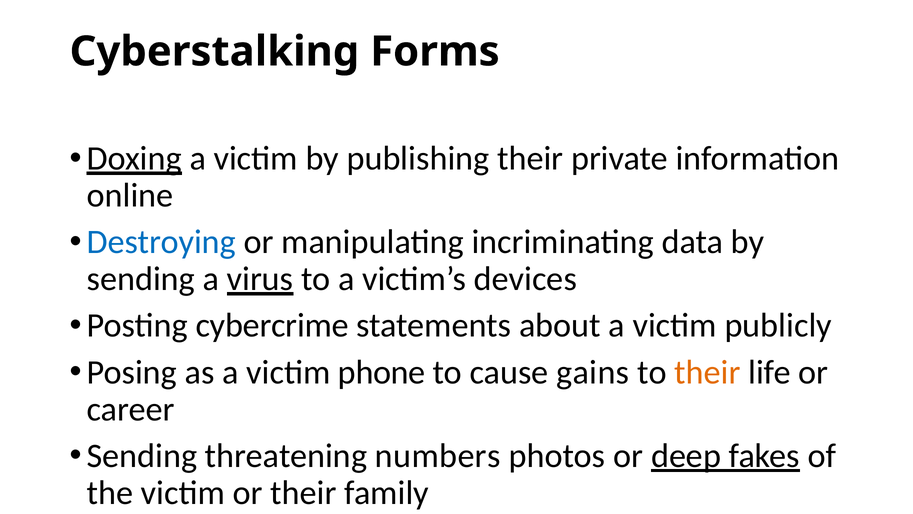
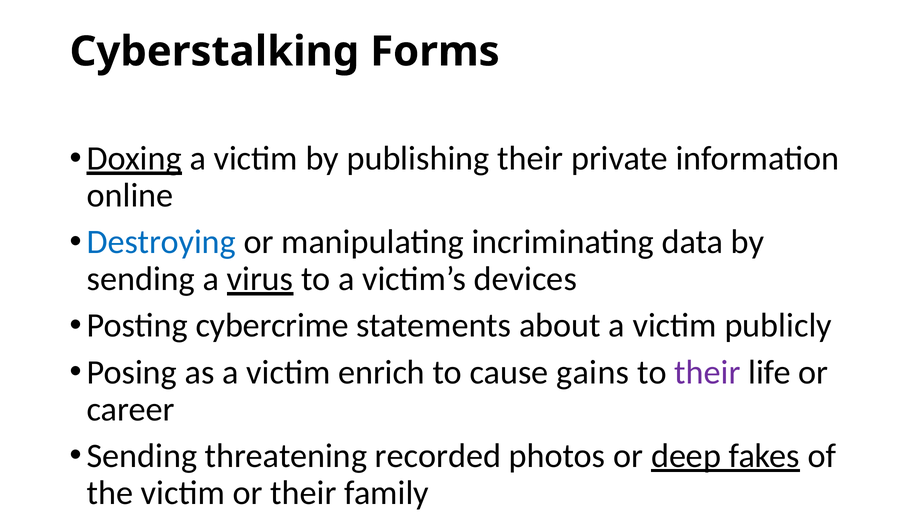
phone: phone -> enrich (382, 372)
their colour: orange -> purple (708, 372)
numbers: numbers -> recorded (438, 455)
